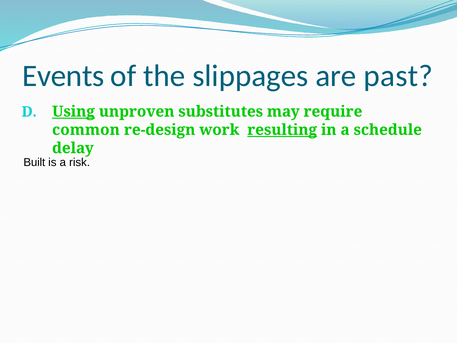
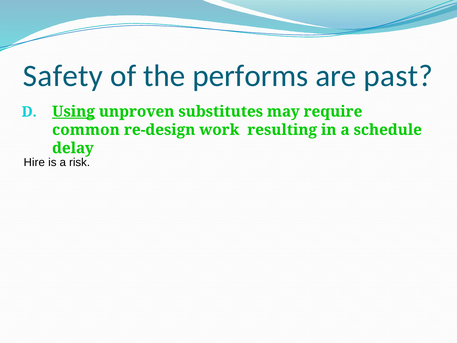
Events: Events -> Safety (63, 76)
slippages: slippages -> performs (250, 76)
resulting underline: present -> none (282, 130)
Built: Built -> Hire (34, 162)
